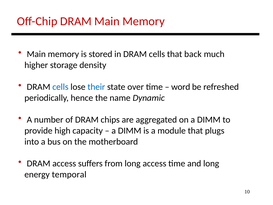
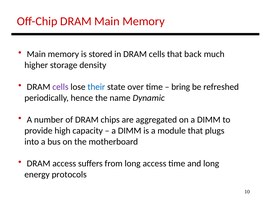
cells colour: blue -> purple (60, 87)
word: word -> bring (181, 87)
temporal: temporal -> protocols (69, 174)
